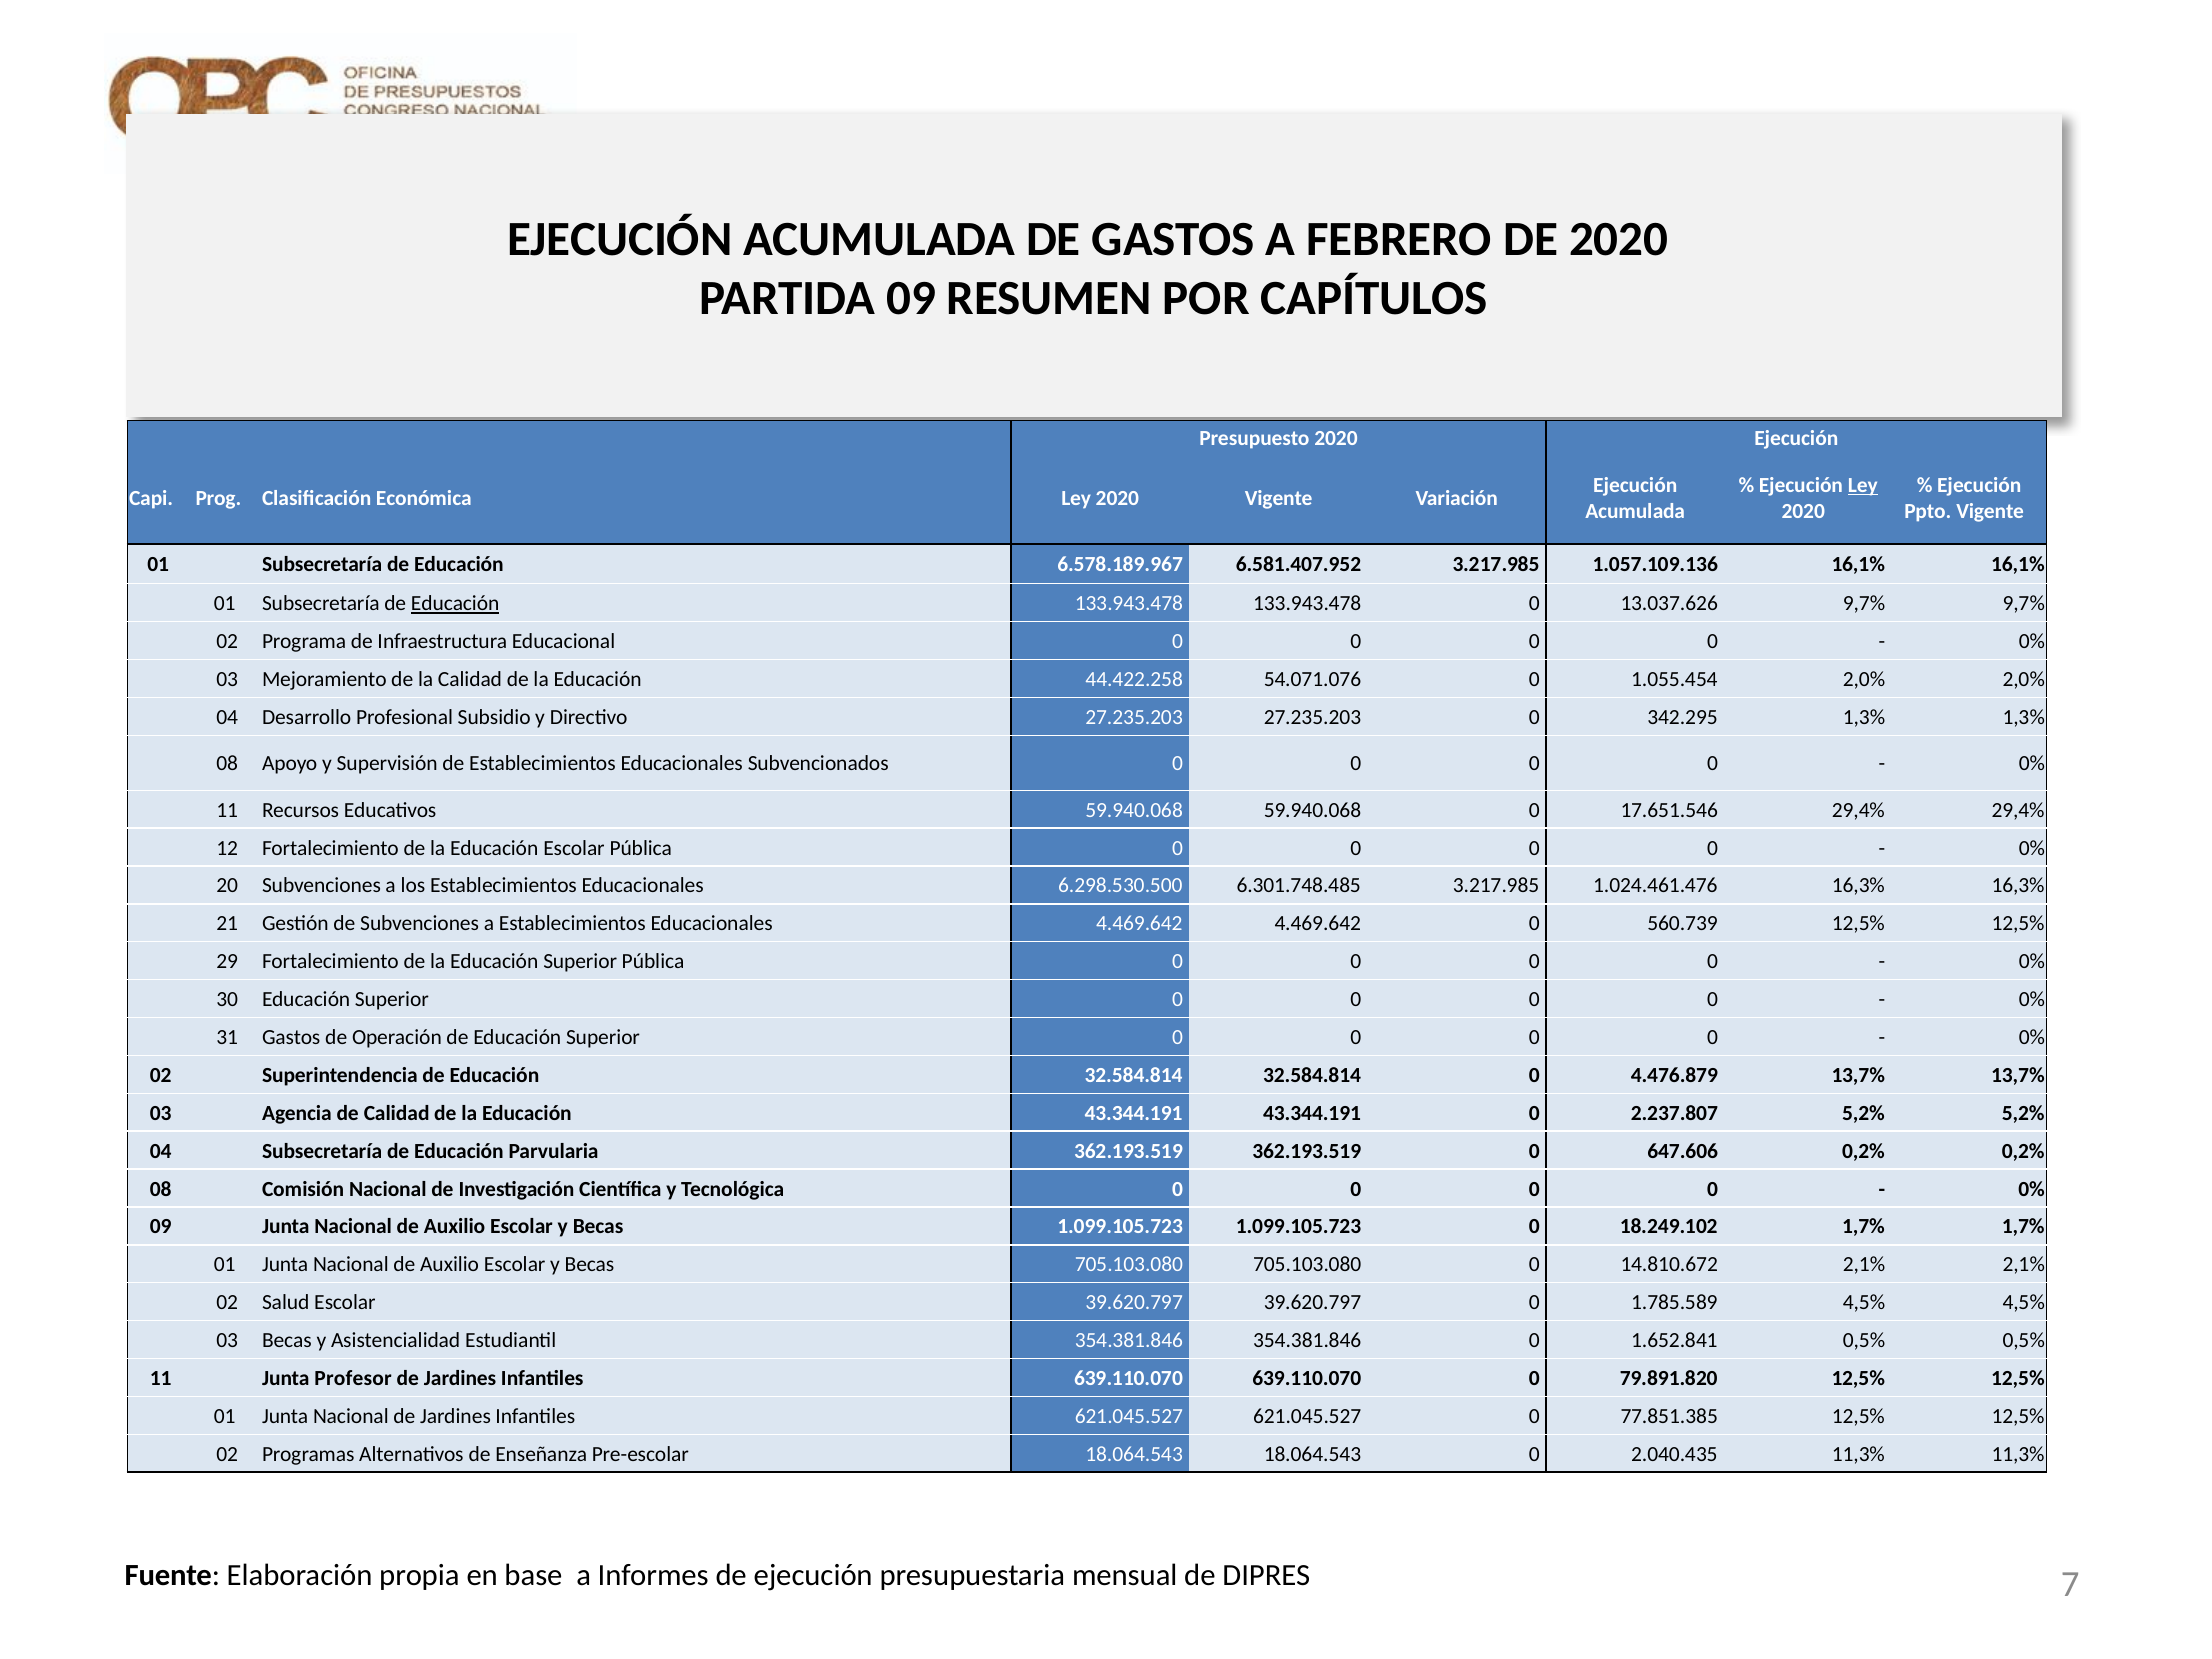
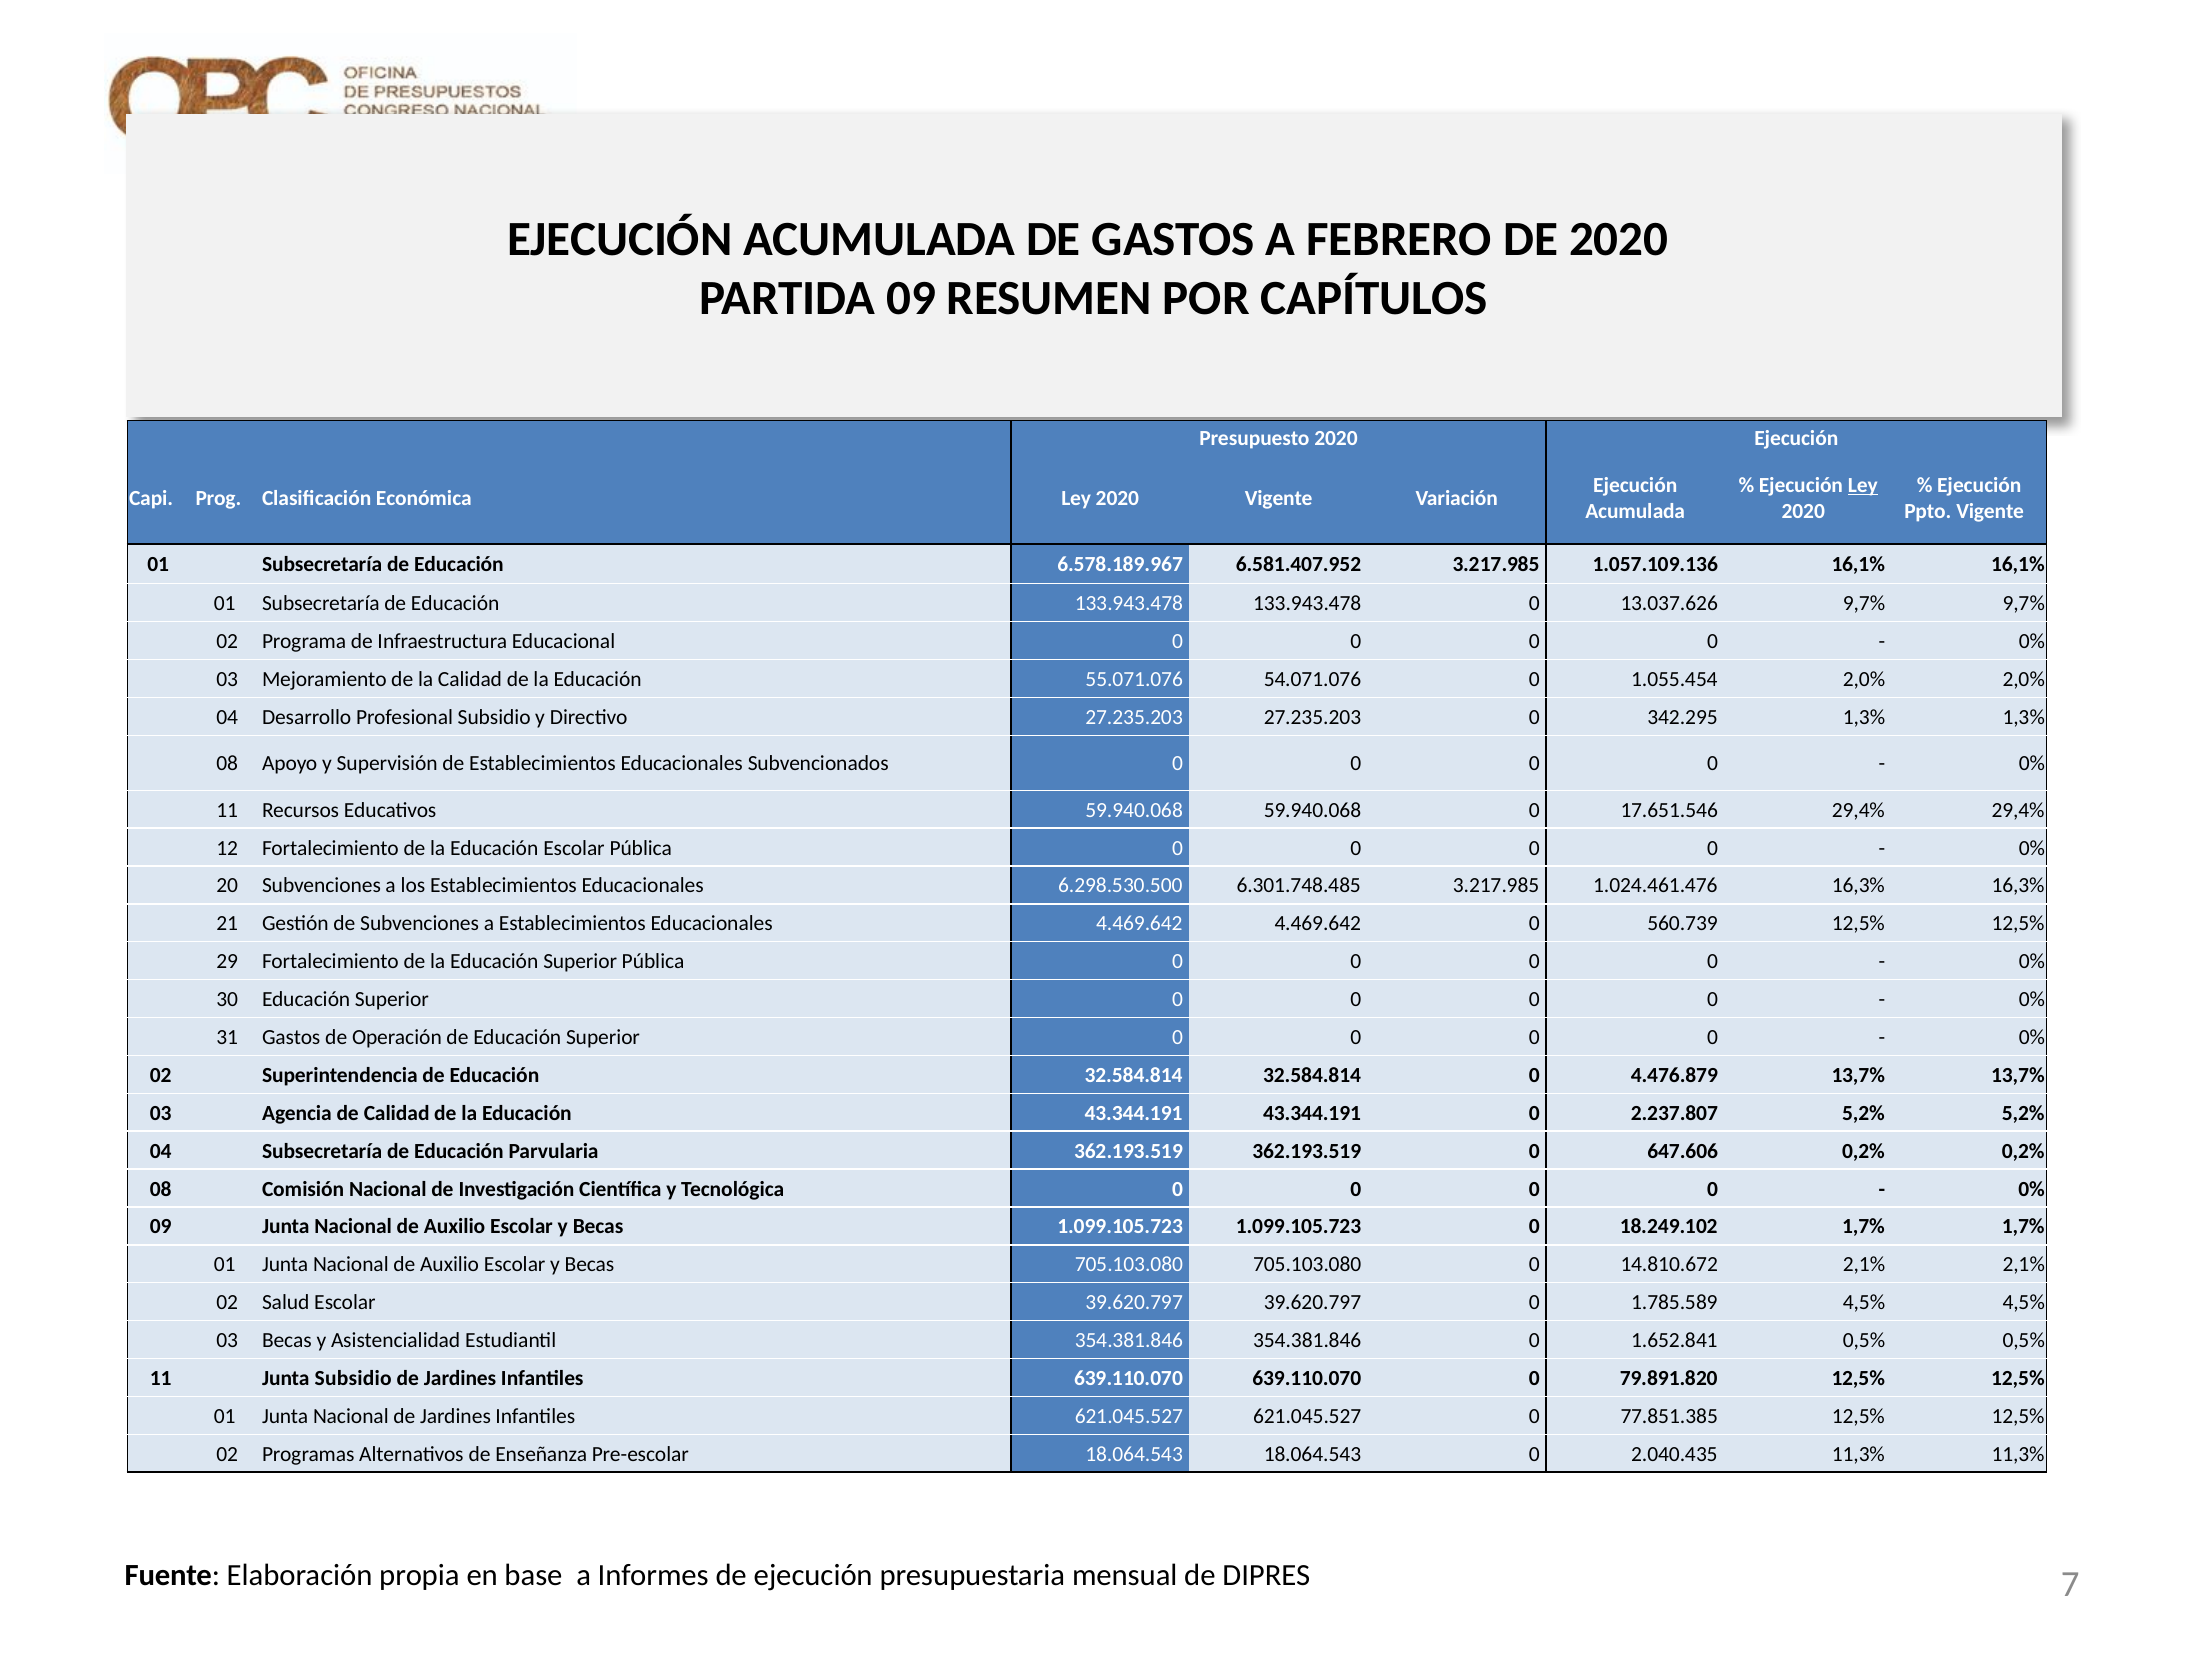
Educación underline: present -> none (455, 604)
44.422.258: 44.422.258 -> 55.071.076 (1134, 679)
Junta Profesor: Profesor -> Subsidio (353, 1378)
